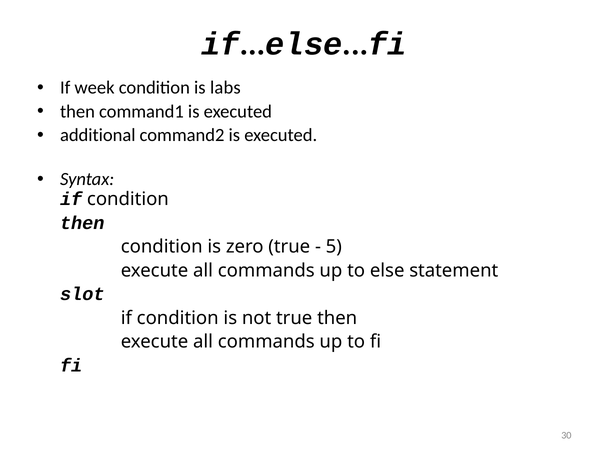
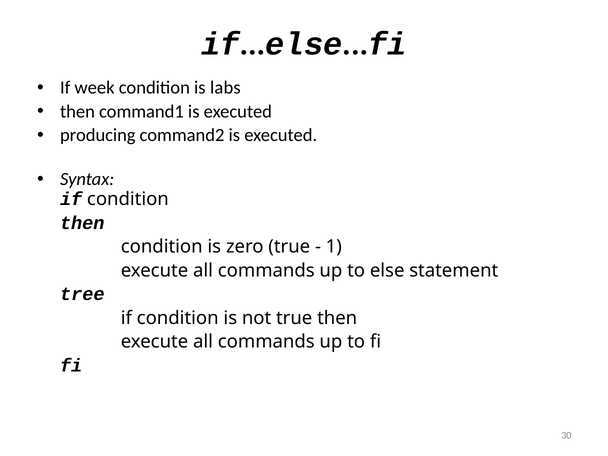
additional: additional -> producing (98, 135)
5: 5 -> 1 (334, 247)
slot: slot -> tree (82, 294)
